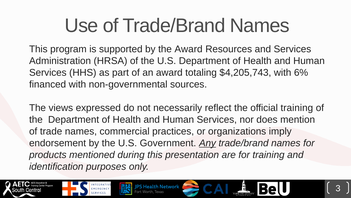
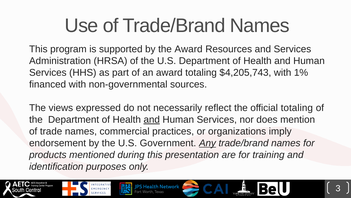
6%: 6% -> 1% (301, 72)
official training: training -> totaling (297, 108)
and underline: none -> present (152, 119)
